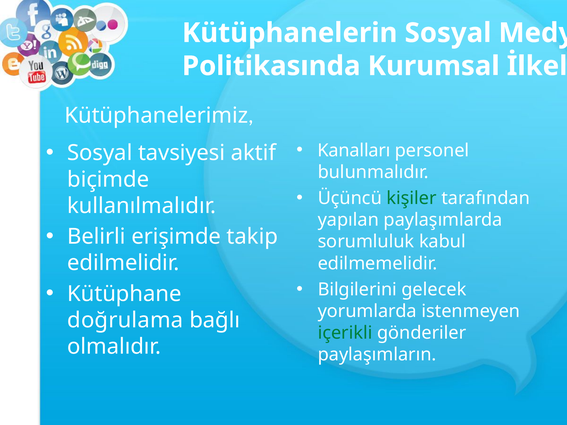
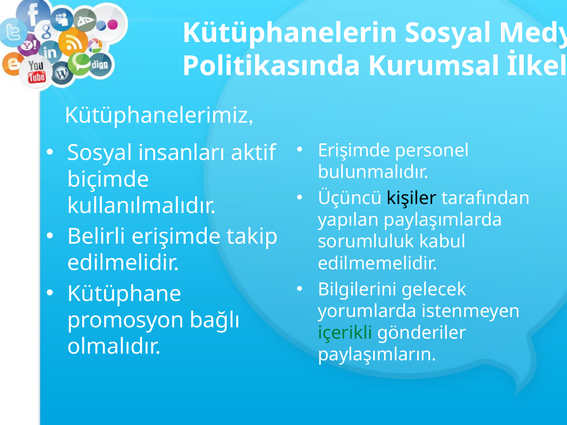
Kanalları: Kanalları -> Erişimde (354, 151)
tavsiyesi: tavsiyesi -> insanları (182, 153)
kişiler colour: green -> black (412, 198)
doğrulama: doğrulama -> promosyon (126, 320)
